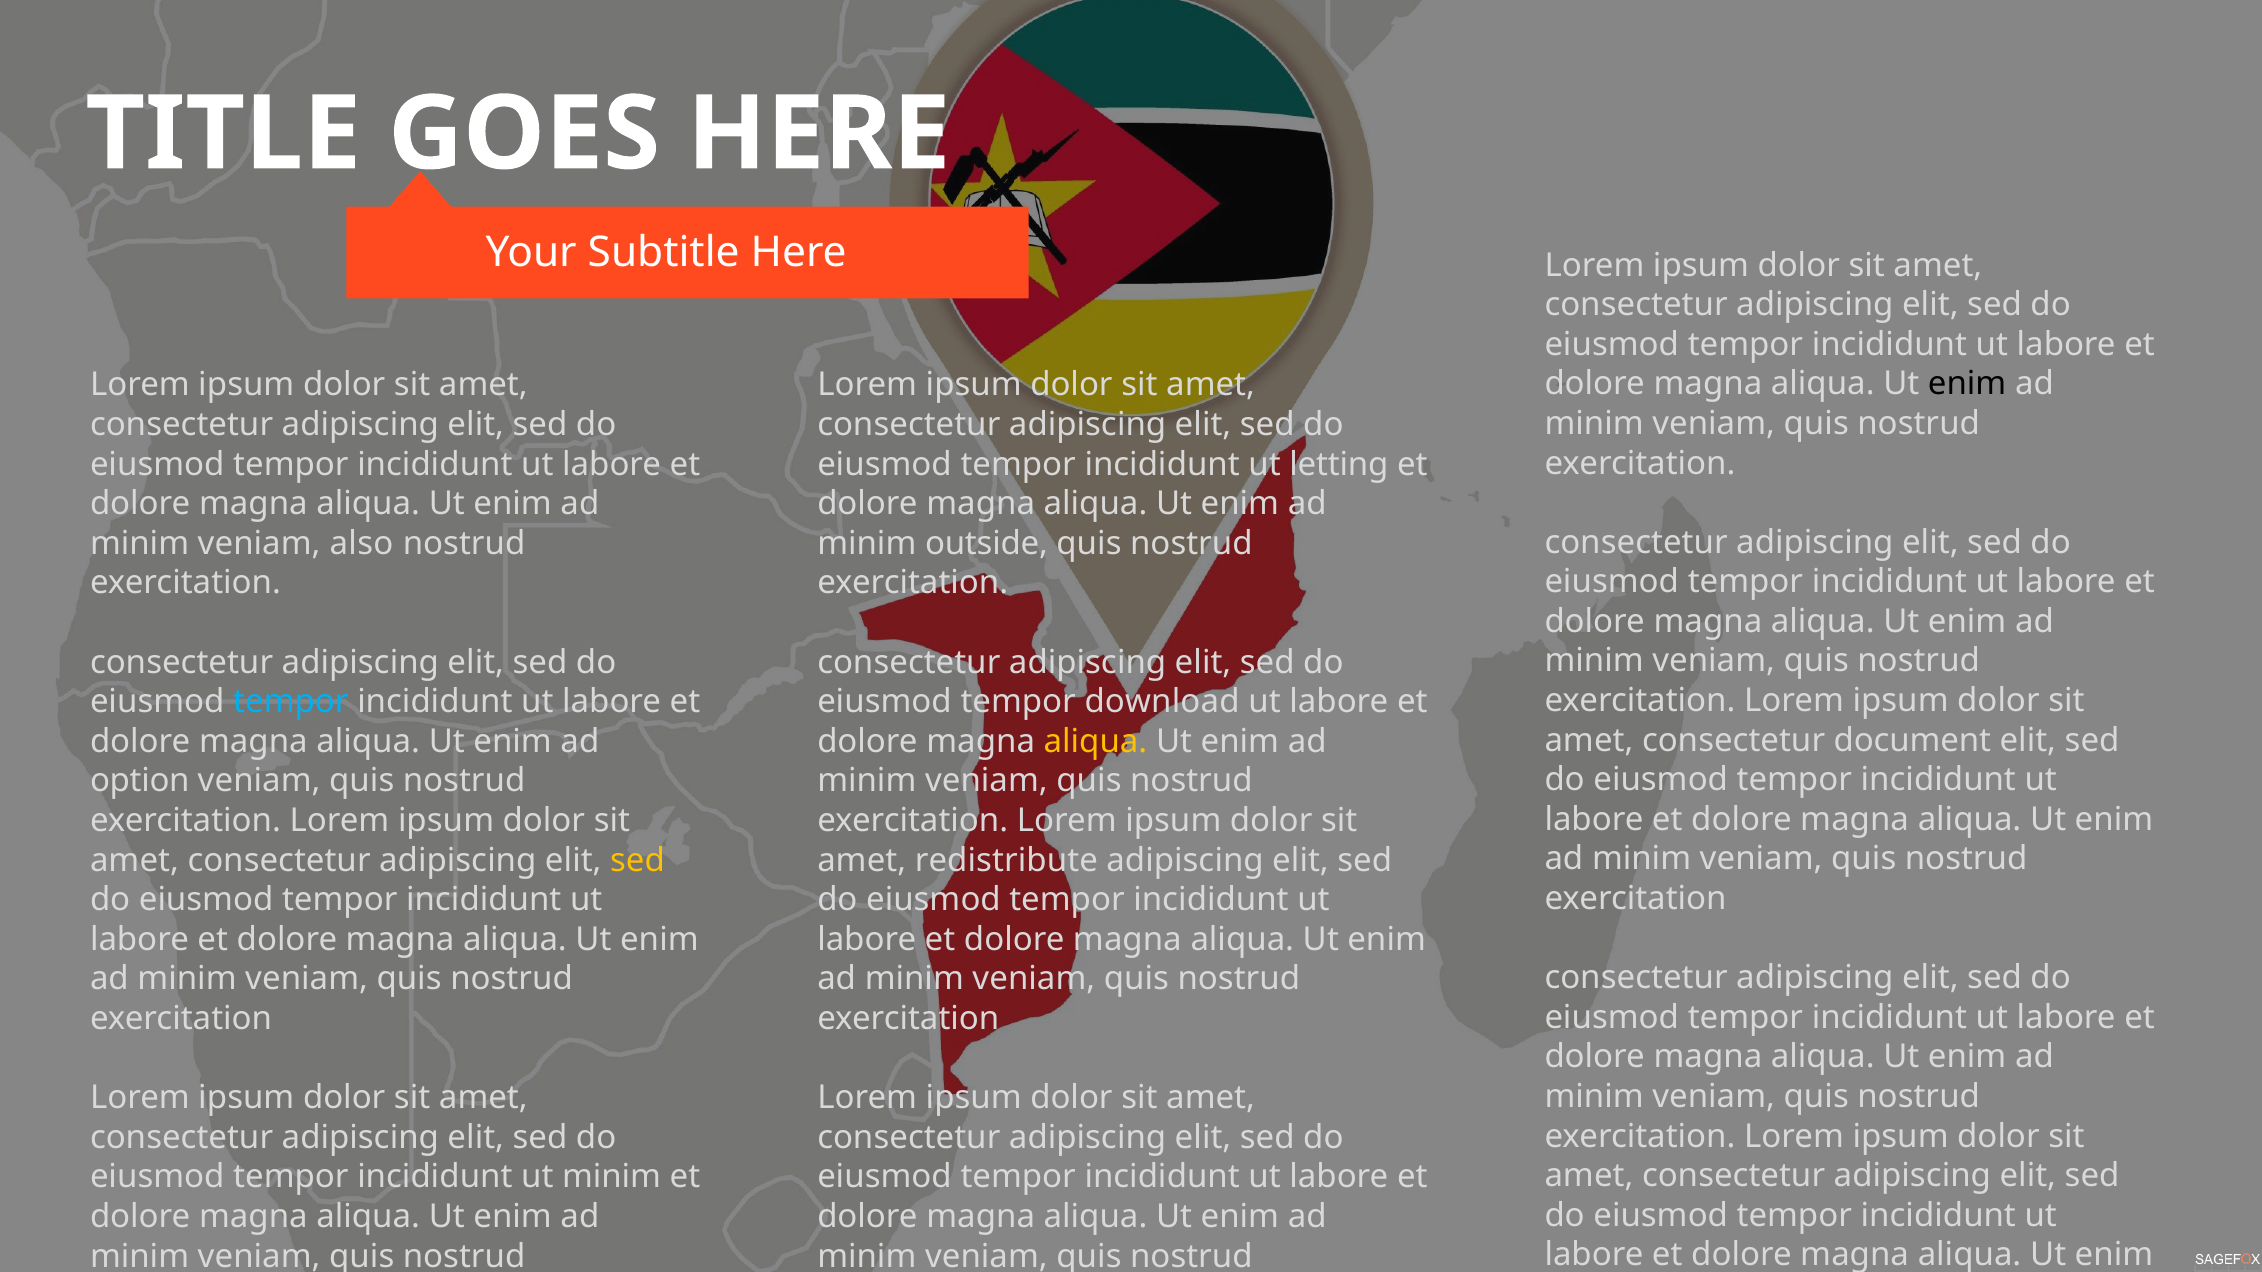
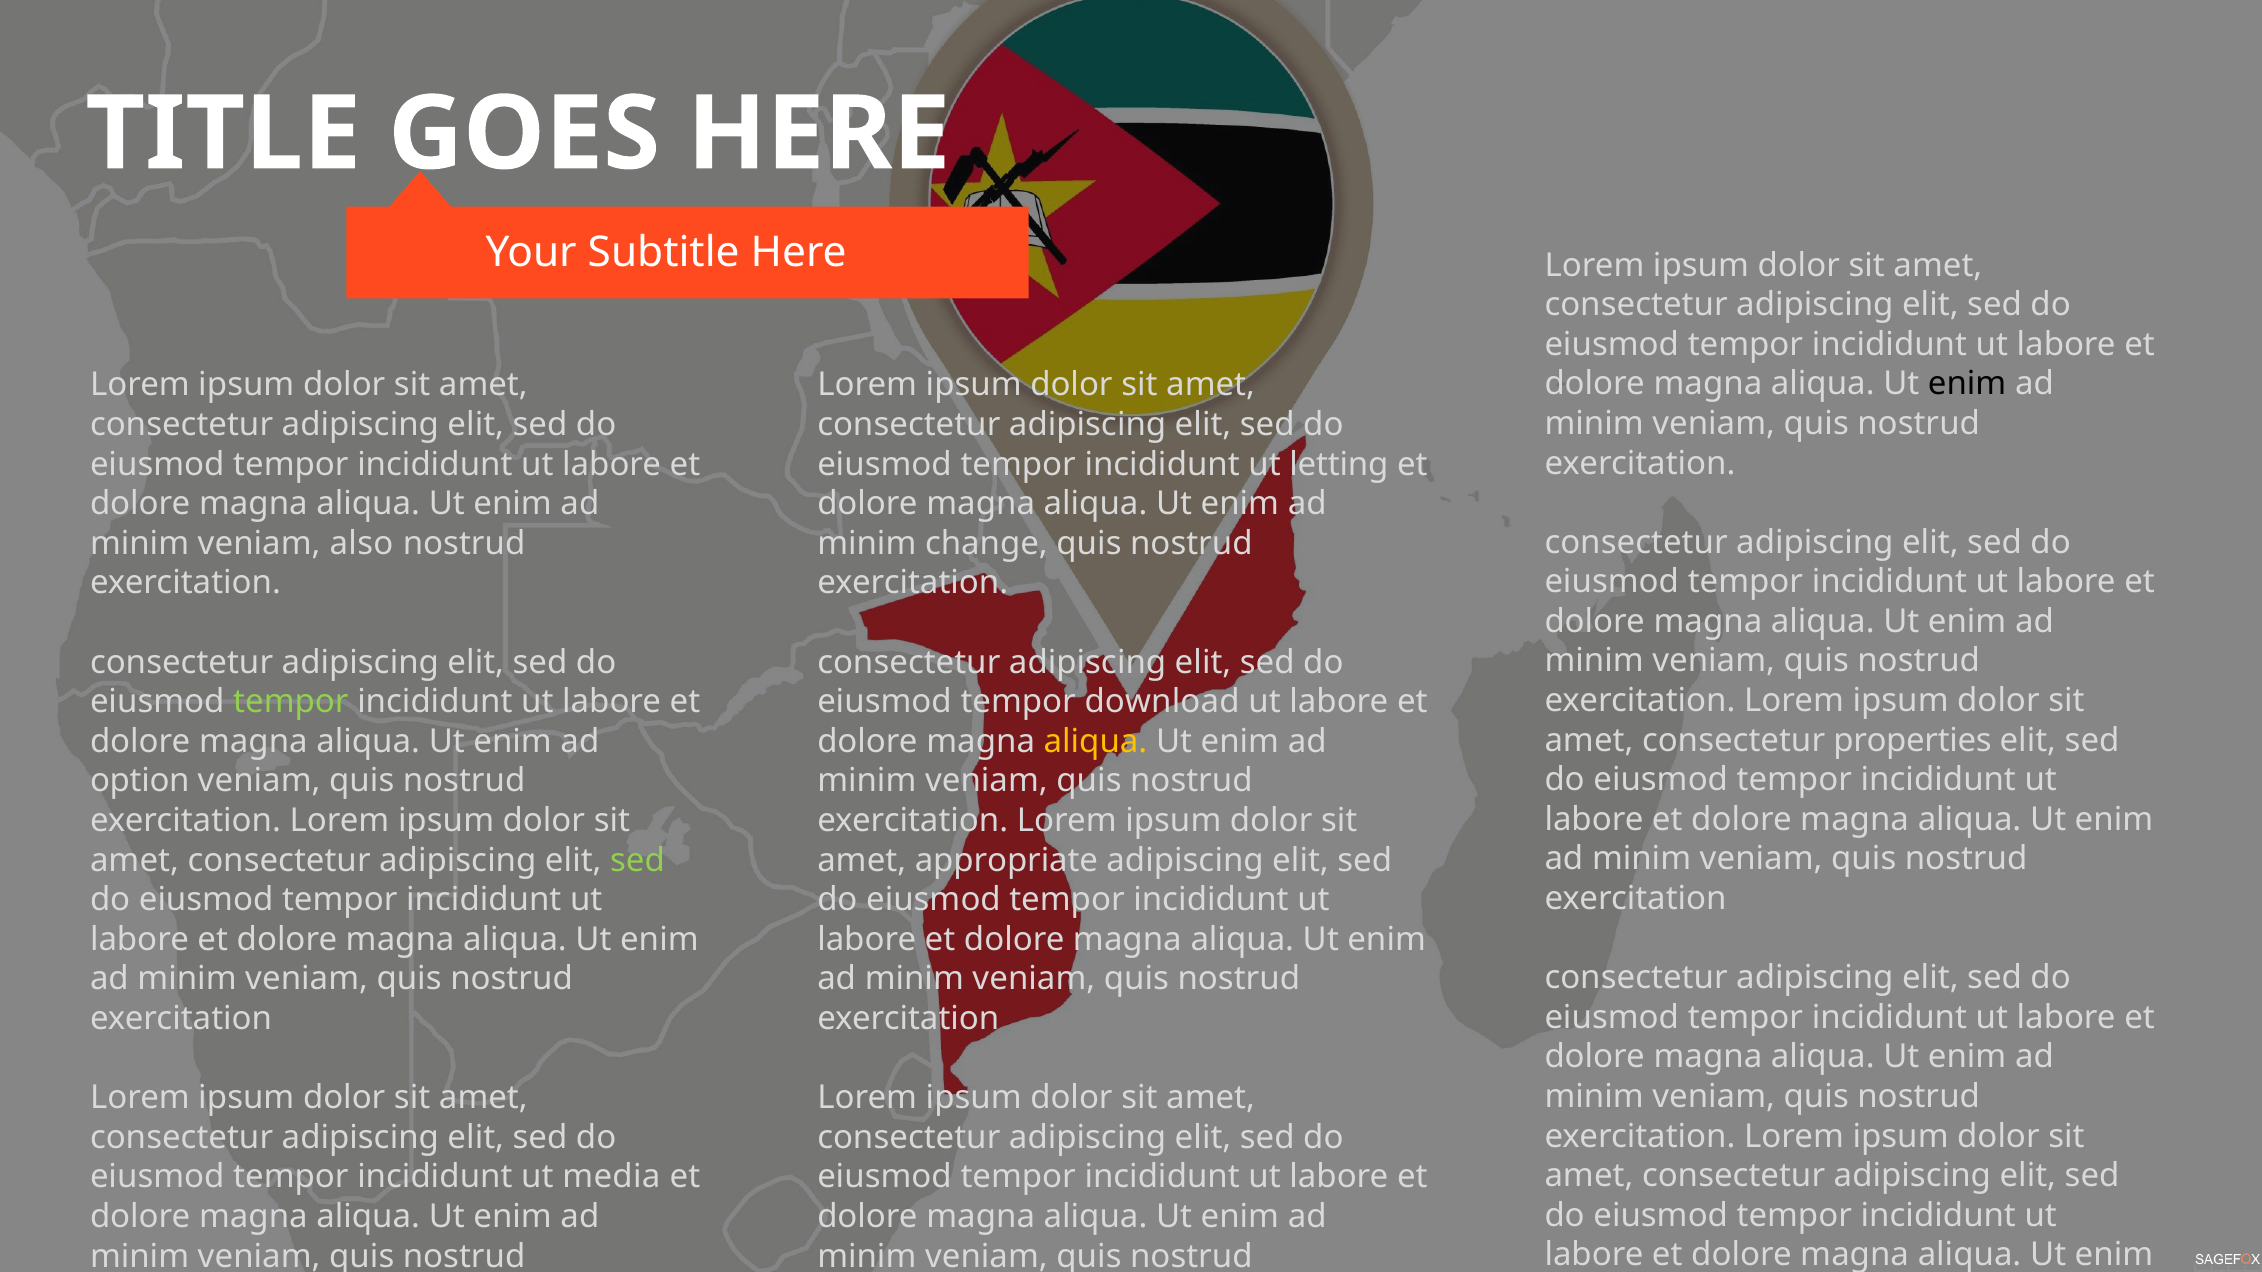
outside: outside -> change (986, 544)
tempor colour: light blue -> light green (291, 702)
document: document -> properties (1912, 741)
sed colour: yellow -> light green (638, 860)
redistribute: redistribute -> appropriate (1006, 860)
ut minim: minim -> media (611, 1177)
